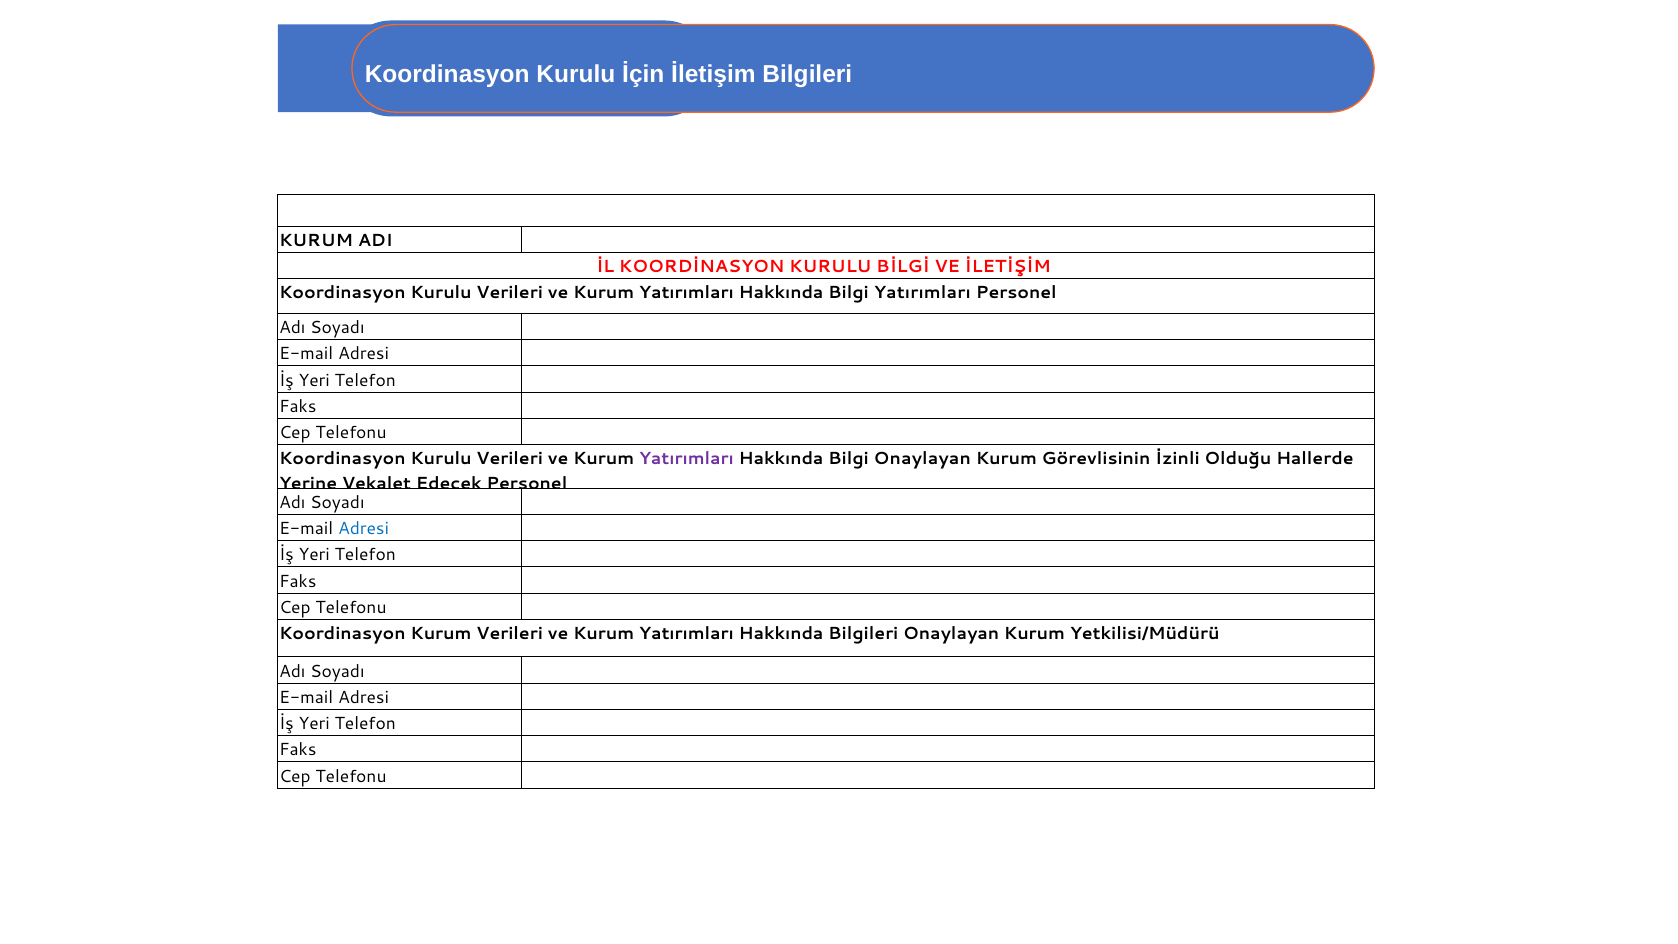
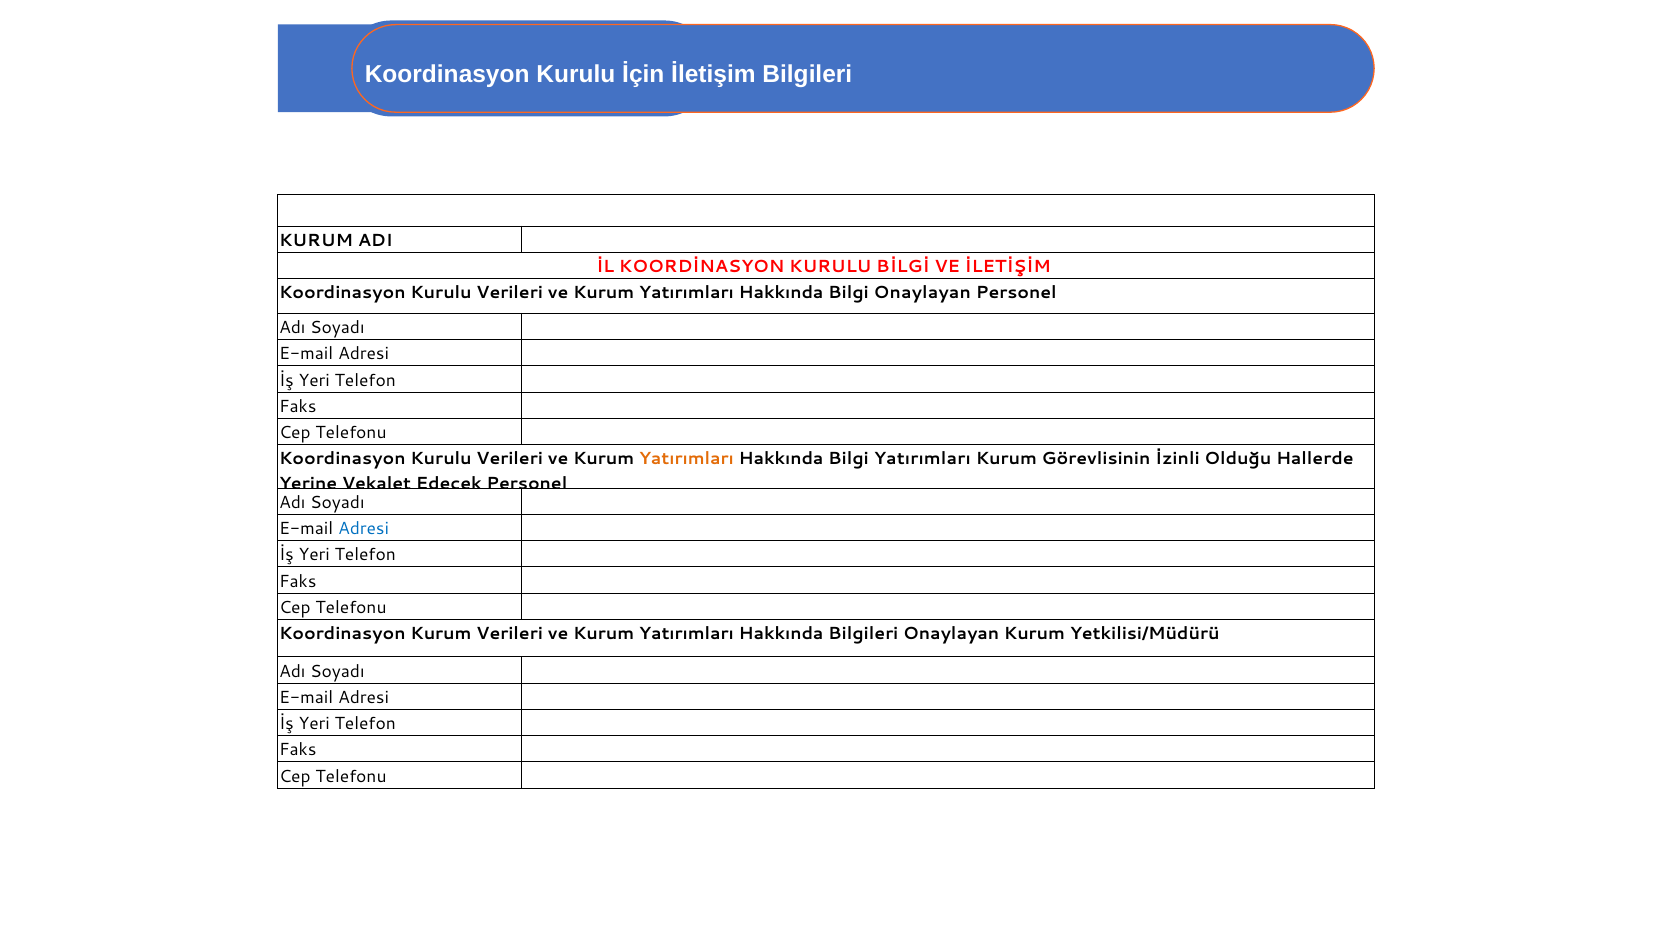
Bilgi Yatırımları: Yatırımları -> Onaylayan (922, 293)
Yatırımları colour: purple -> orange (686, 459)
Bilgi Onaylayan: Onaylayan -> Yatırımları (922, 459)
